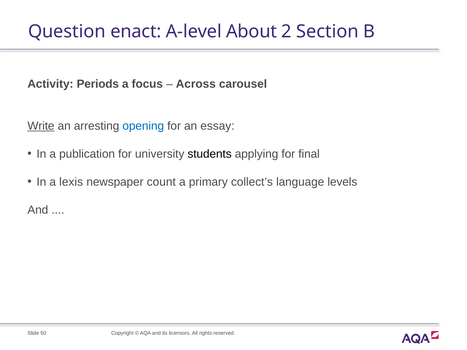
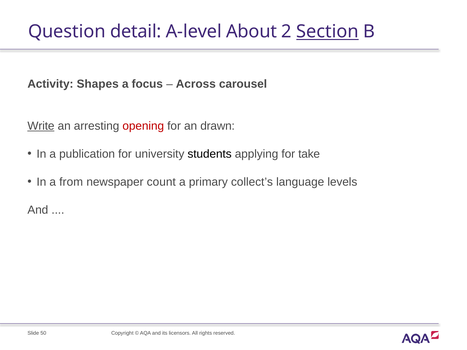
enact: enact -> detail (136, 32)
Section underline: none -> present (327, 32)
Periods: Periods -> Shapes (98, 84)
opening colour: blue -> red (143, 126)
essay: essay -> drawn (218, 126)
final: final -> take (309, 154)
lexis: lexis -> from (71, 182)
